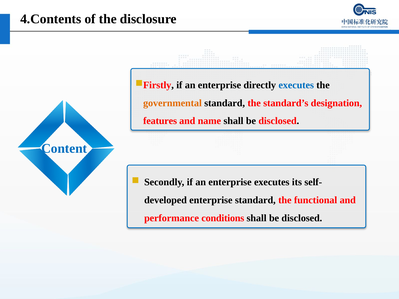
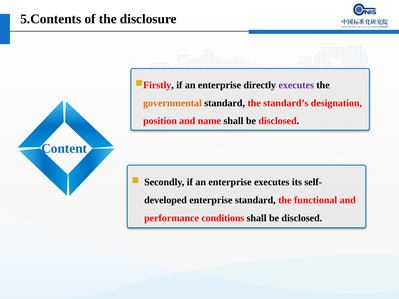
4.Contents: 4.Contents -> 5.Contents (51, 19)
executes colour: blue -> purple (296, 85)
features: features -> position (160, 121)
